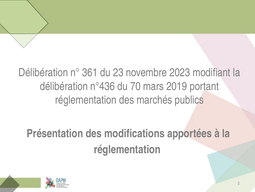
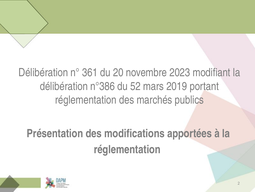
23: 23 -> 20 (118, 72)
n°436: n°436 -> n°386 (103, 86)
70: 70 -> 52 (135, 86)
